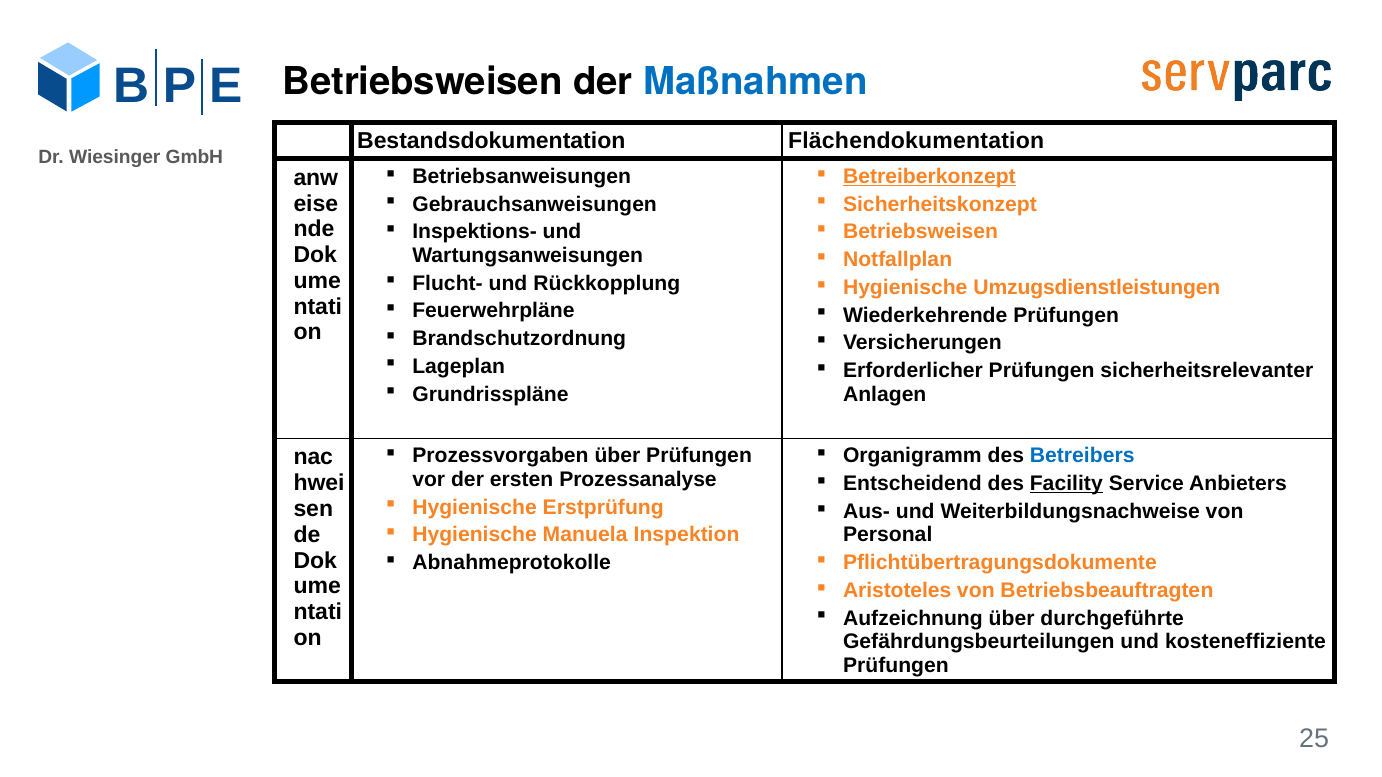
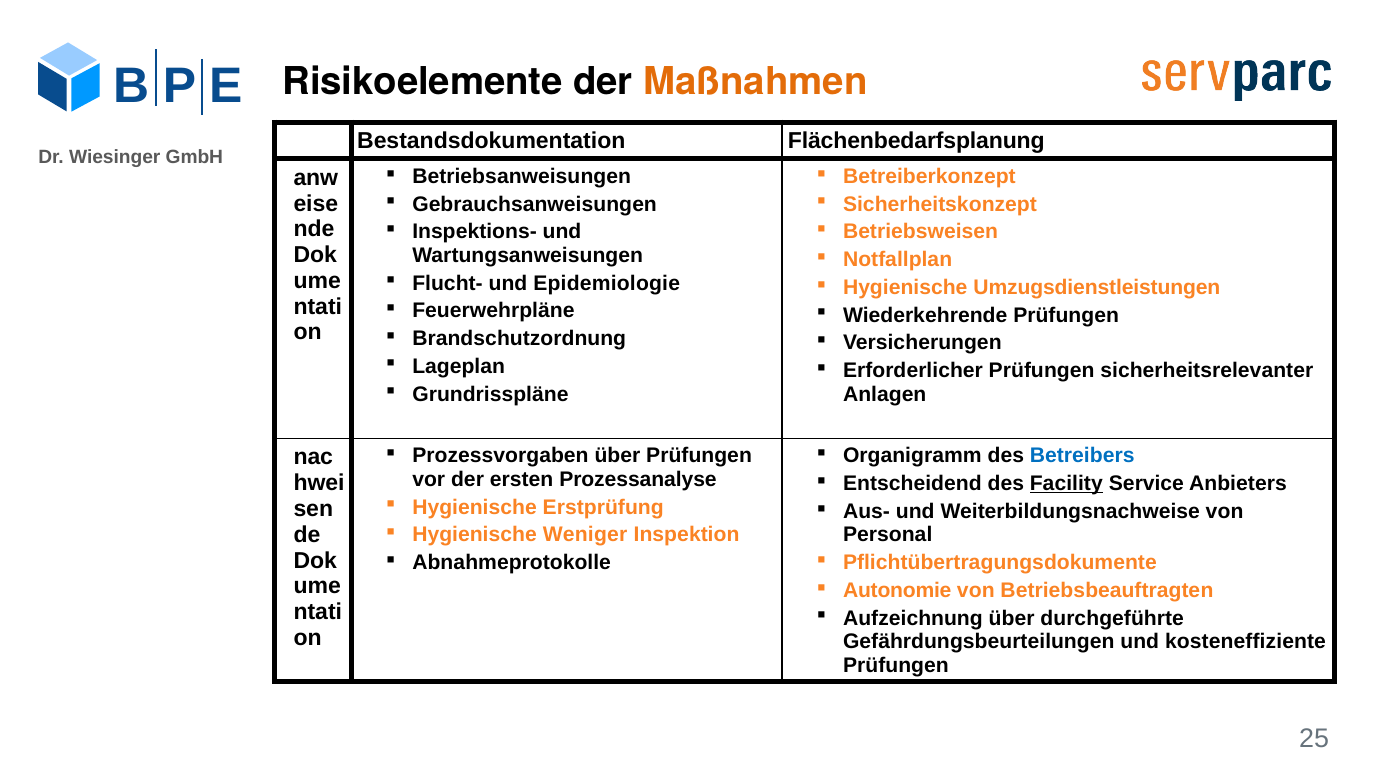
Betriebsweisen: Betriebsweisen -> Risikoelemente (423, 82)
Maßnahmen colour: blue -> orange (756, 82)
Flächendokumentation: Flächendokumentation -> Flächenbedarfsplanung (916, 141)
Betreiberkonzept underline: present -> none (929, 177)
Rückkopplung: Rückkopplung -> Epidemiologie (607, 283)
Manuela: Manuela -> Weniger (585, 535)
Aristoteles: Aristoteles -> Autonomie (897, 591)
